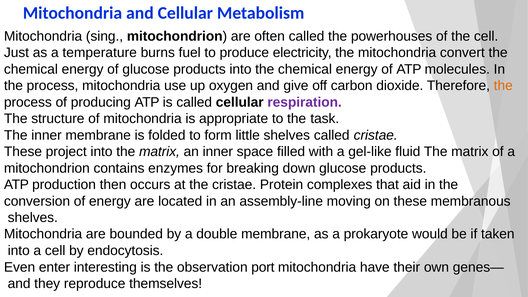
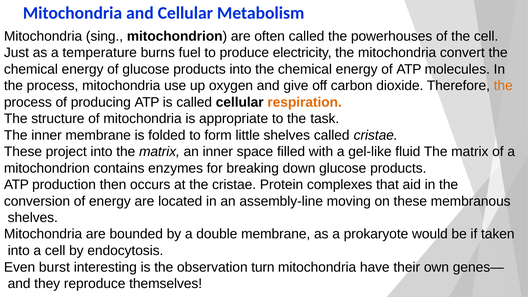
respiration colour: purple -> orange (305, 102)
enter: enter -> burst (54, 267)
port: port -> turn (263, 267)
